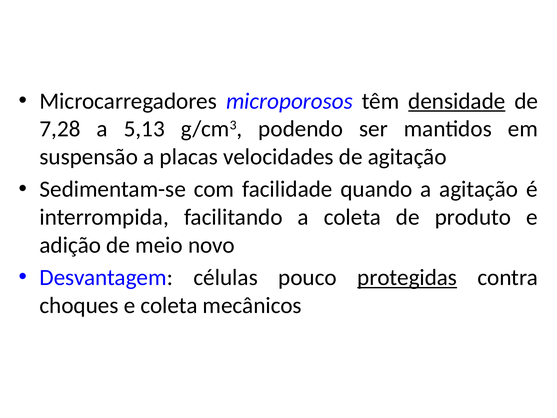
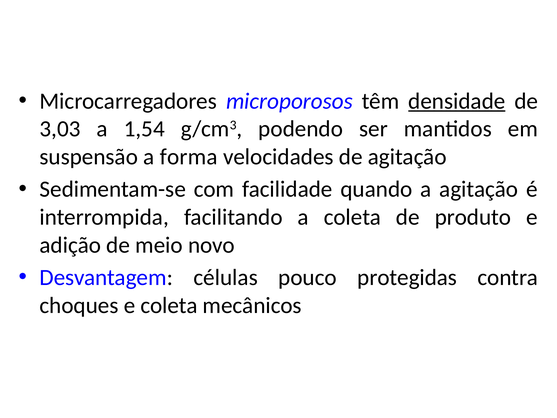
7,28: 7,28 -> 3,03 (60, 129)
5,13: 5,13 -> 1,54 (144, 129)
placas: placas -> forma (189, 157)
protegidas underline: present -> none (407, 277)
